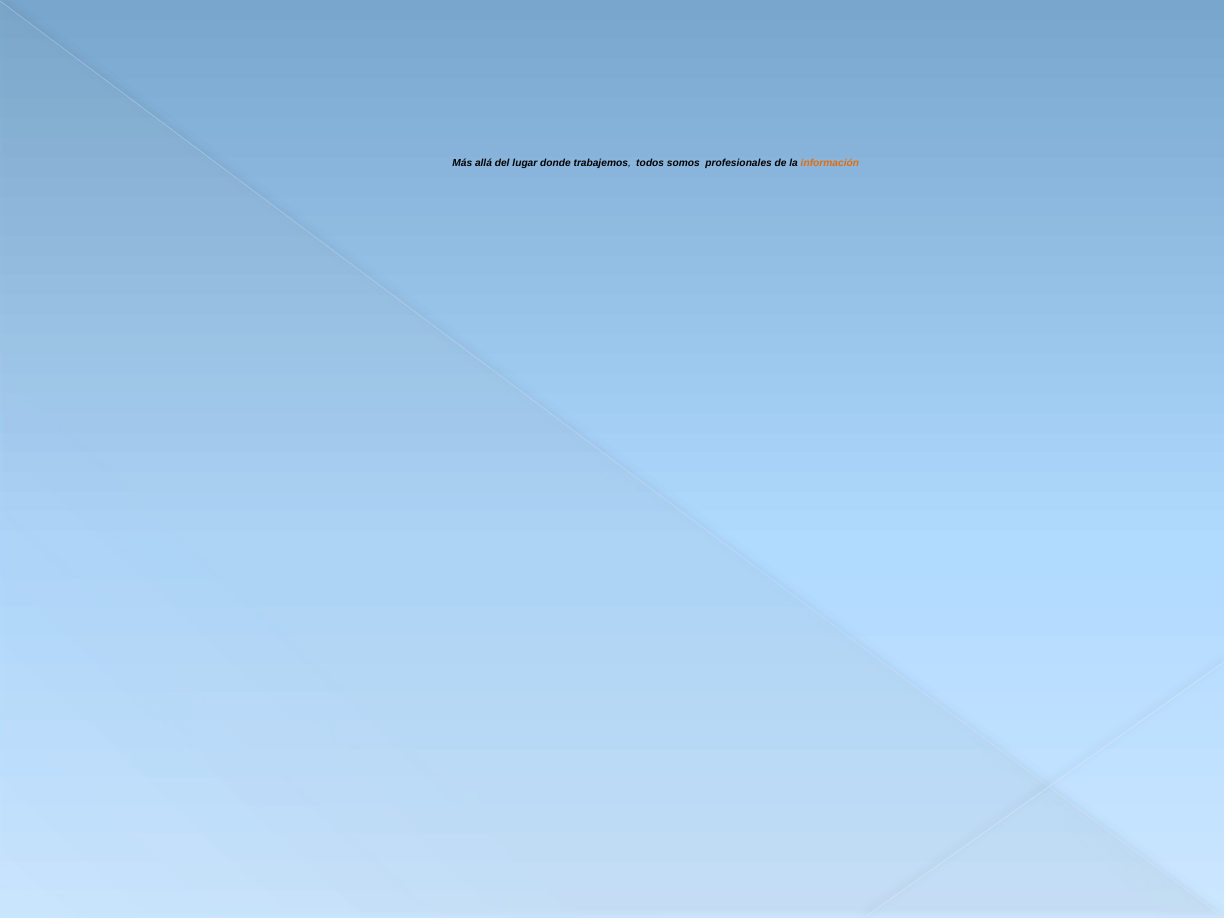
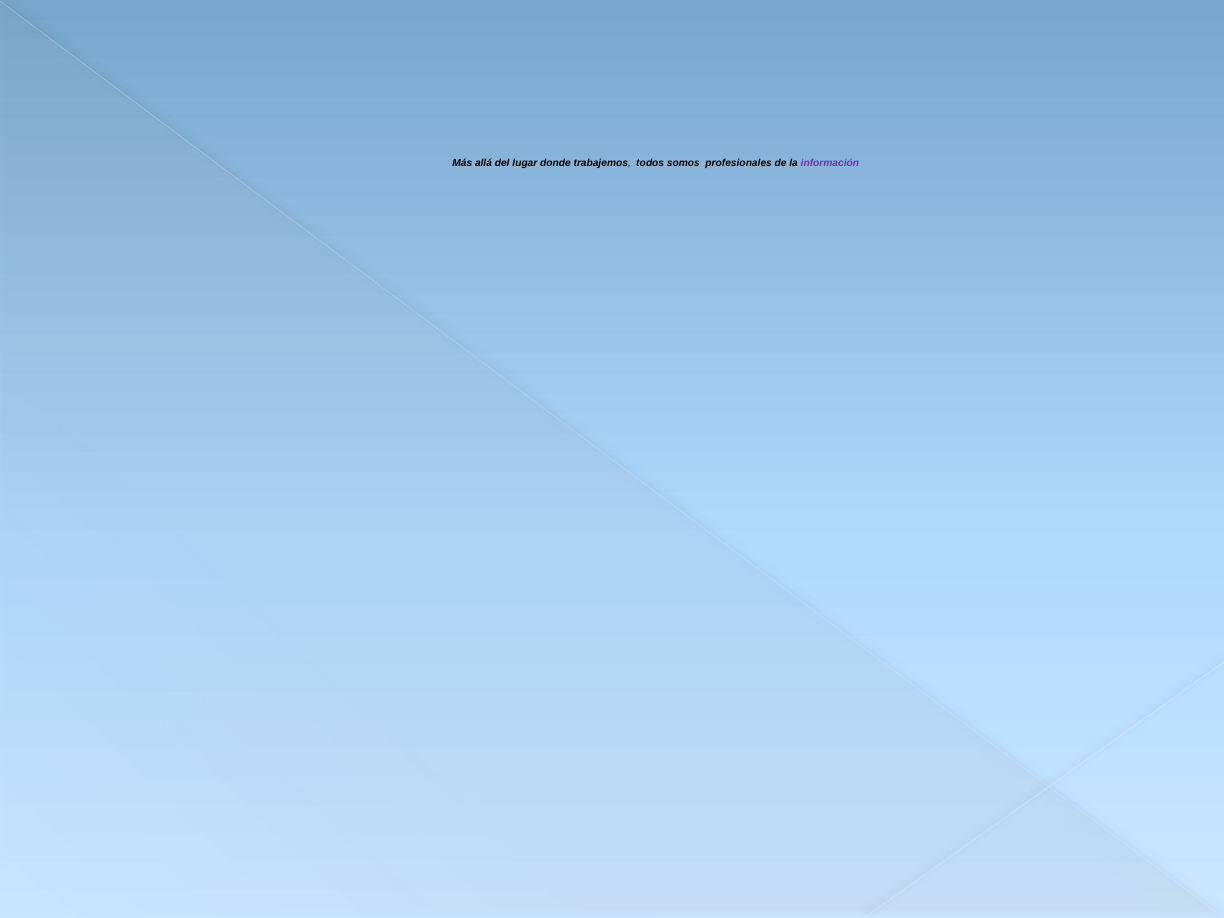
información colour: orange -> purple (830, 163)
